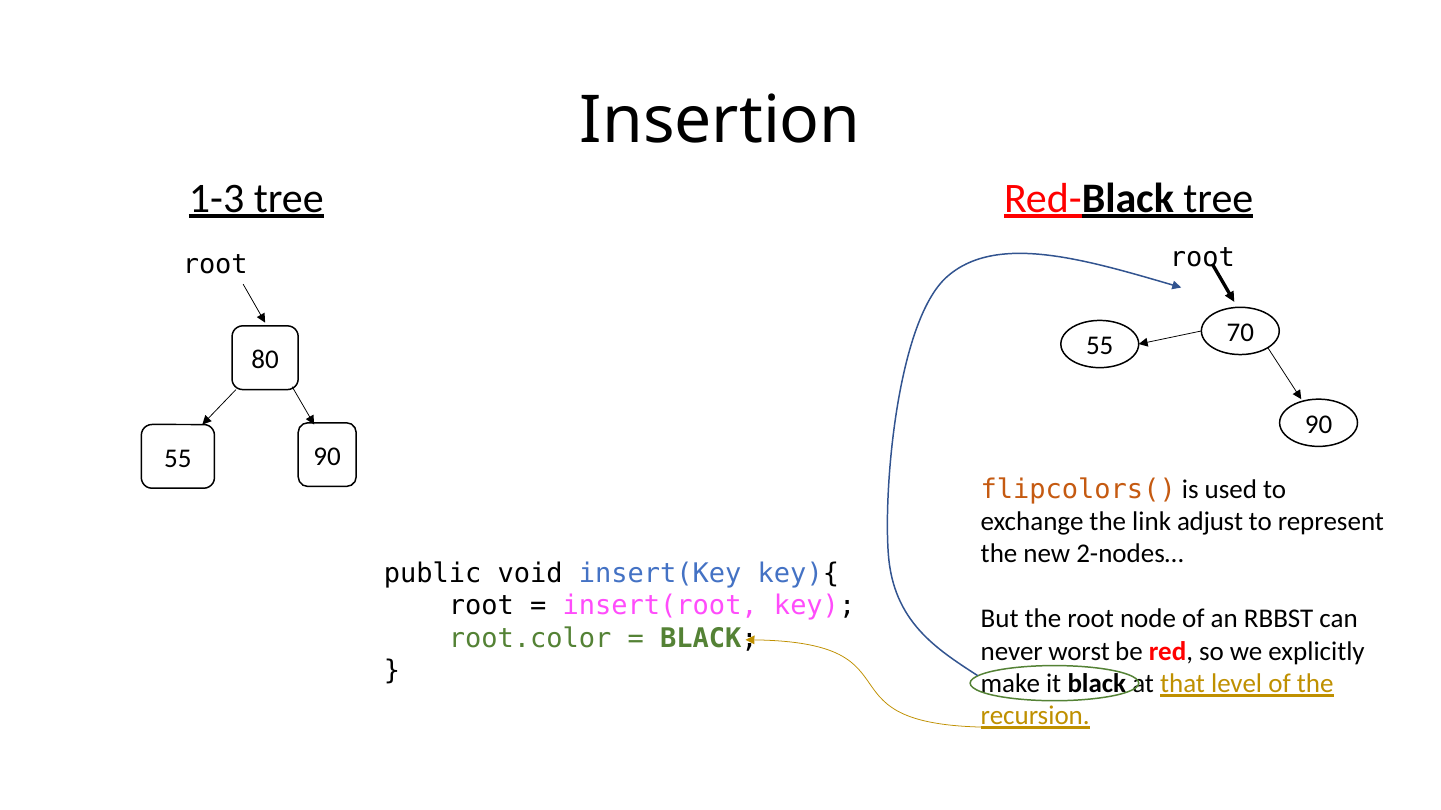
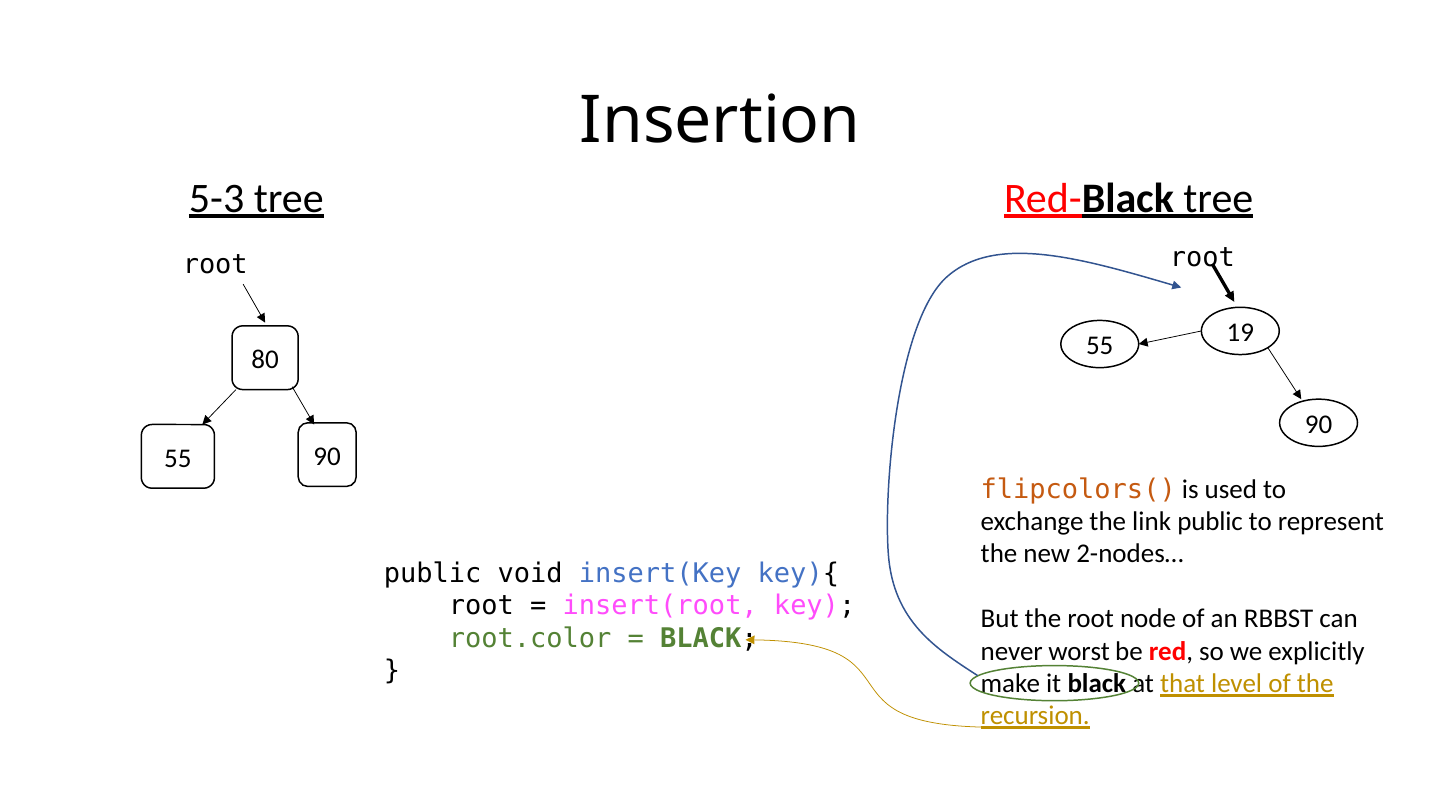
1-3: 1-3 -> 5-3 (217, 198)
70: 70 -> 19 (1240, 333)
link adjust: adjust -> public (1210, 522)
